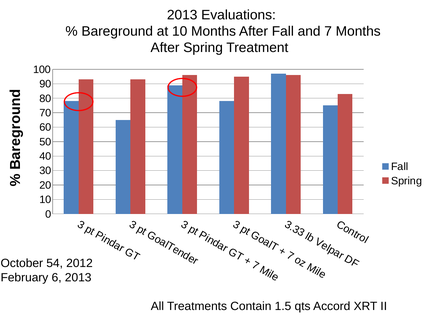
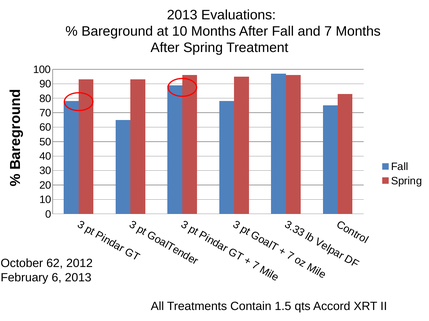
54: 54 -> 62 (55, 264)
